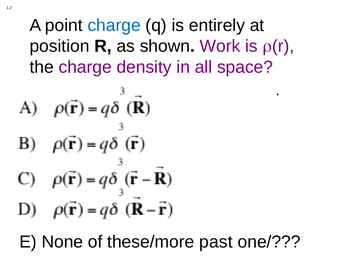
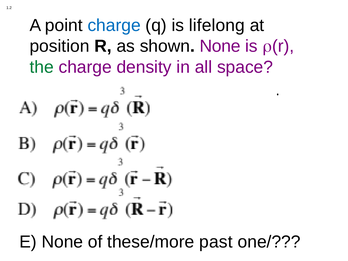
entirely: entirely -> lifelong (217, 25)
shown Work: Work -> None (220, 46)
the colour: black -> green (42, 67)
